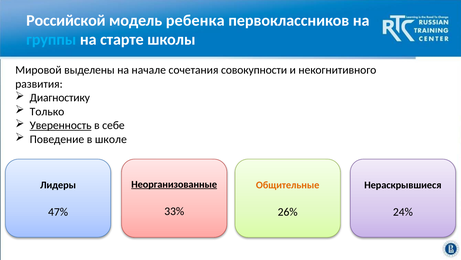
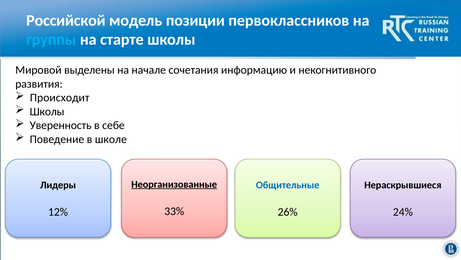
ребенка: ребенка -> позиции (195, 20)
совокупности: совокупности -> информацию (254, 70)
Диагностику: Диагностику -> Происходит (60, 98)
Только: Только -> Школы (47, 111)
Уверенность underline: present -> none (61, 125)
Общительные colour: orange -> blue (288, 185)
47%: 47% -> 12% (58, 211)
